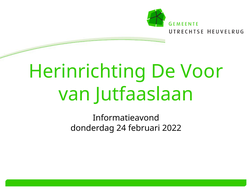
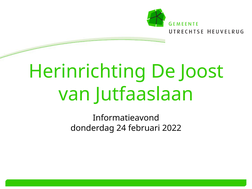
Voor: Voor -> Joost (202, 71)
